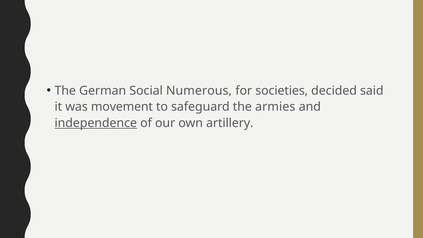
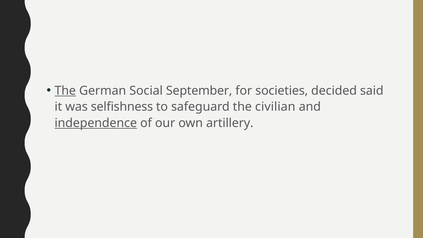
The underline: none -> present (65, 91)
Numerous: Numerous -> September (199, 91)
movement: movement -> selfishness (122, 107)
armies: armies -> civilian (275, 107)
